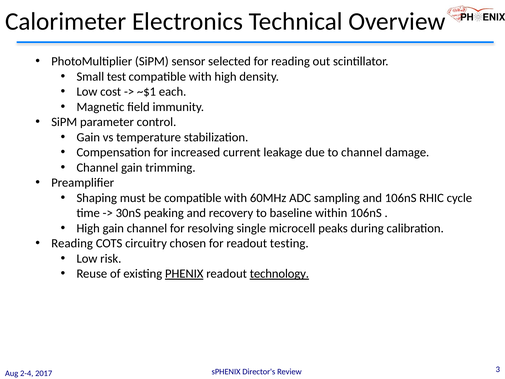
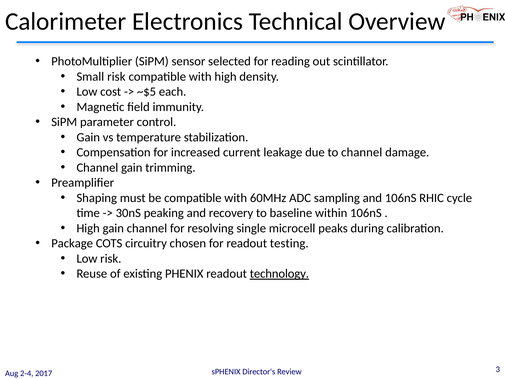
Small test: test -> risk (116, 77)
~$1: ~$1 -> ~$5 (146, 92)
Reading: Reading -> Package (72, 243)
PHENIX underline: present -> none (184, 274)
